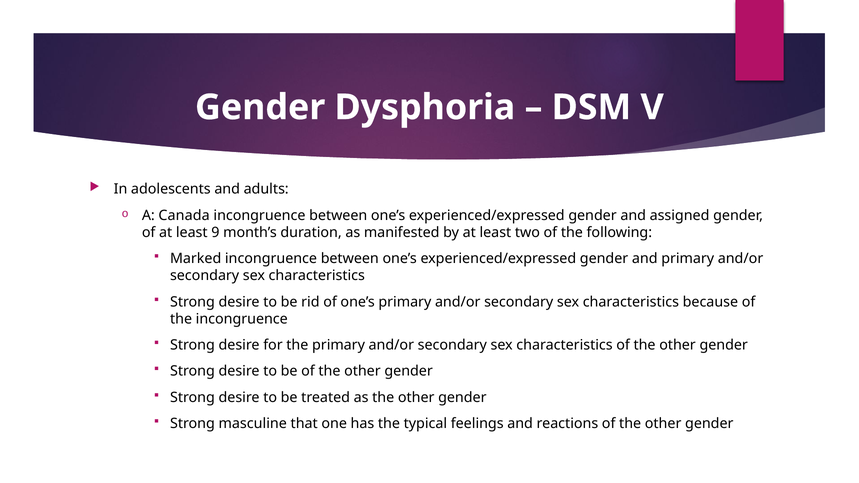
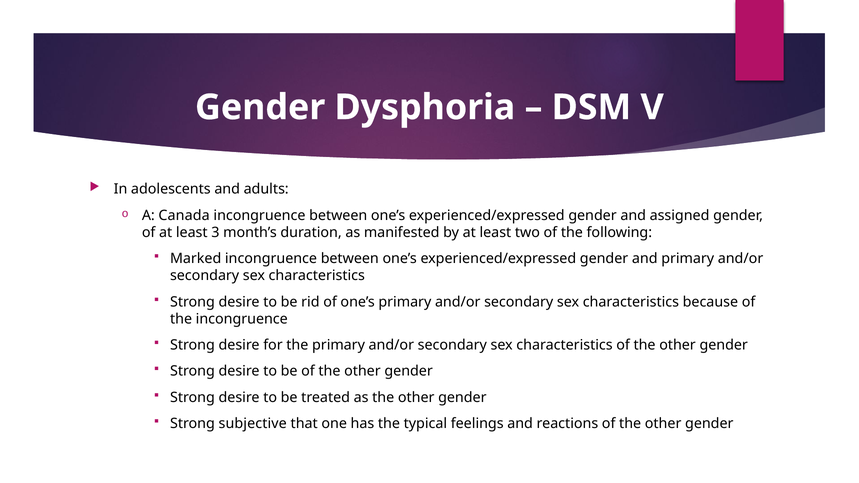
9: 9 -> 3 (215, 233)
masculine: masculine -> subjective (253, 424)
